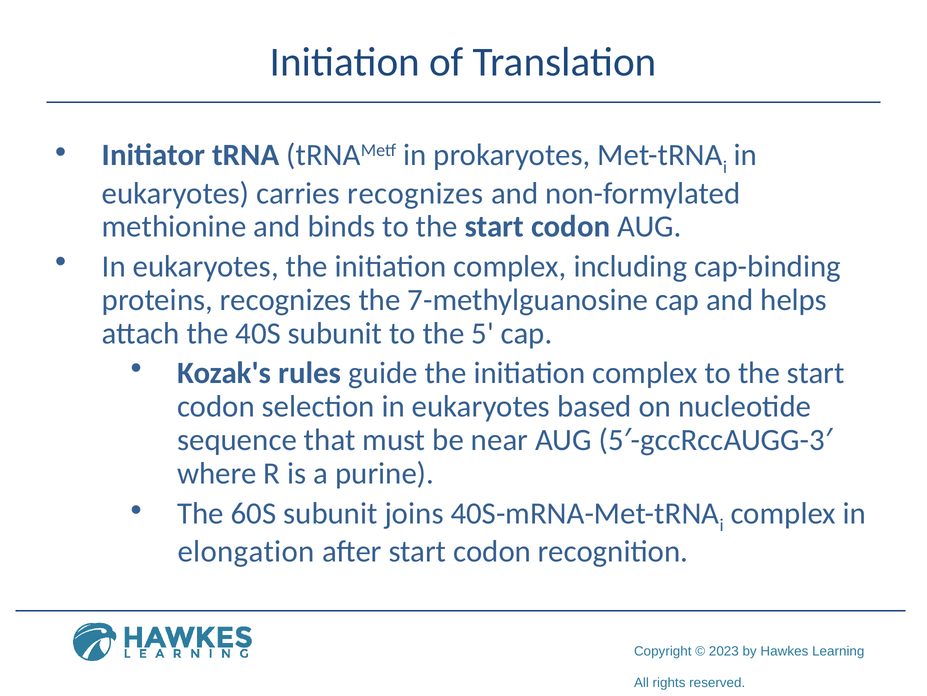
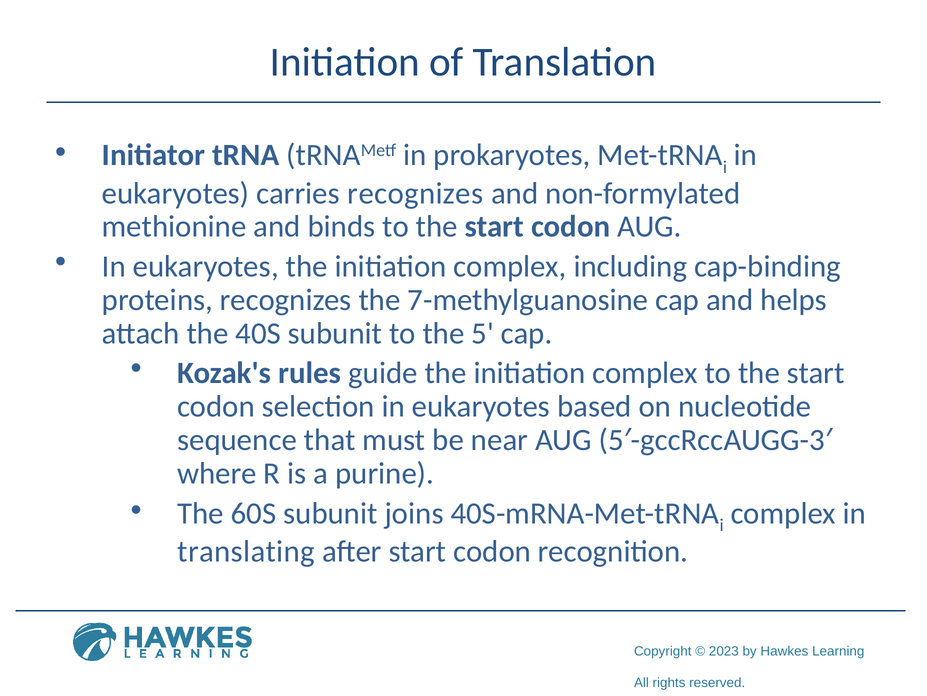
elongation: elongation -> translating (246, 551)
